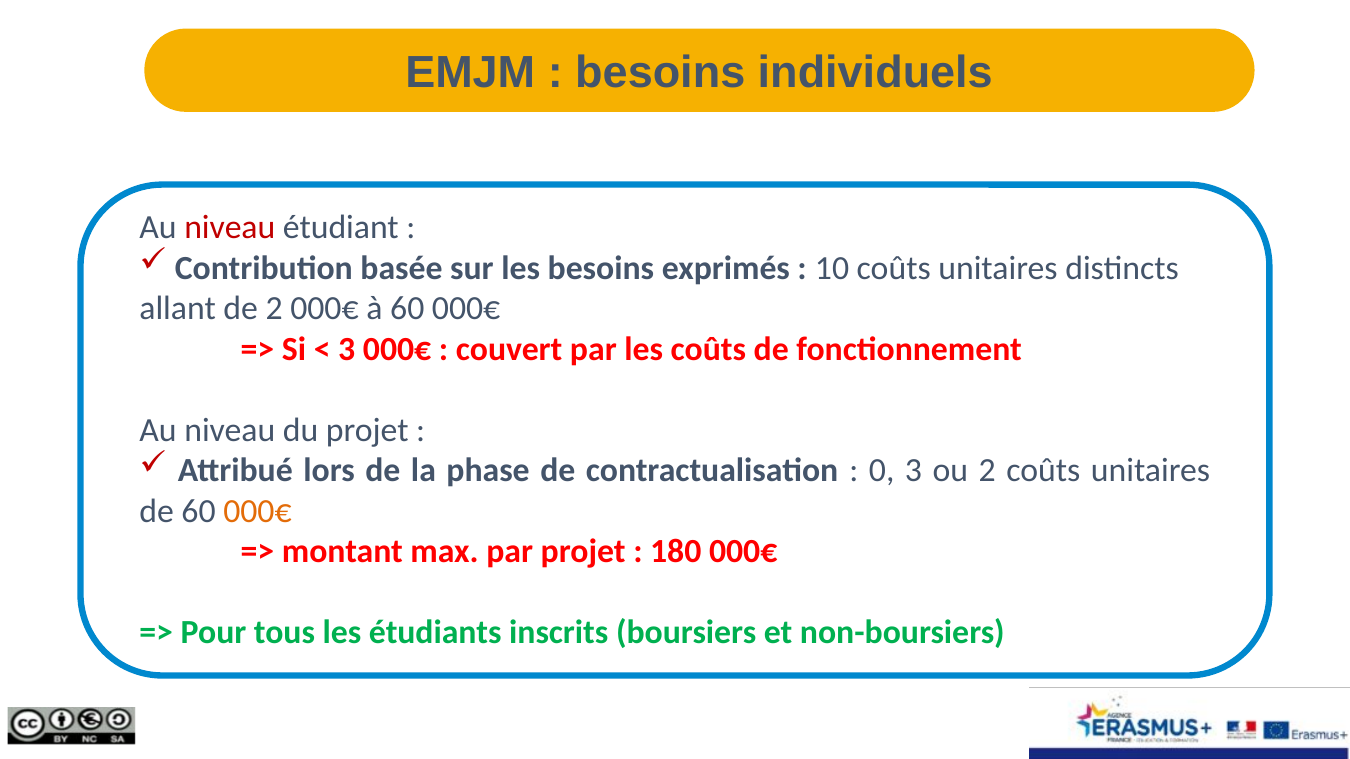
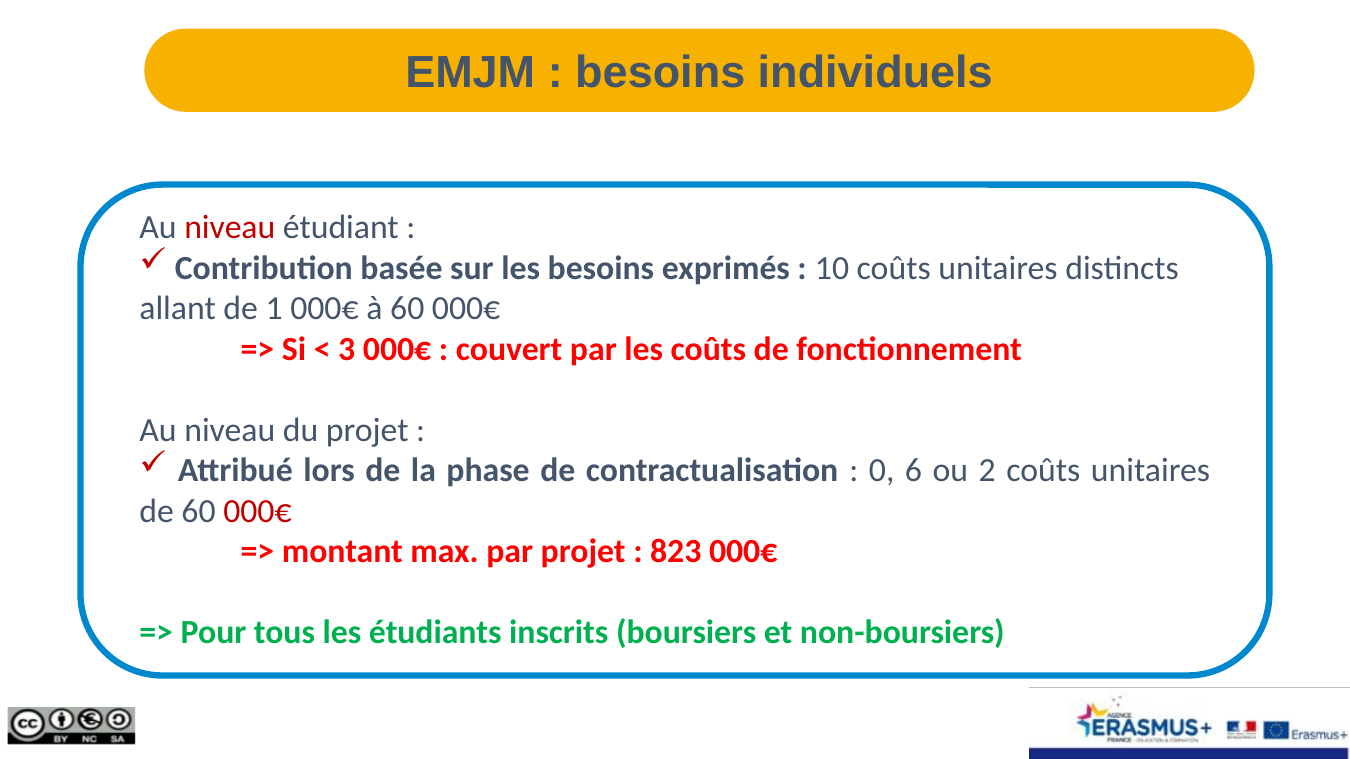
de 2: 2 -> 1 (274, 309)
0 3: 3 -> 6 (914, 471)
000€ colour: orange -> red (257, 511)
180: 180 -> 823 (676, 552)
